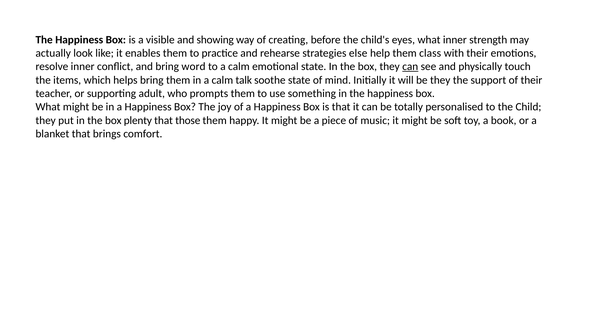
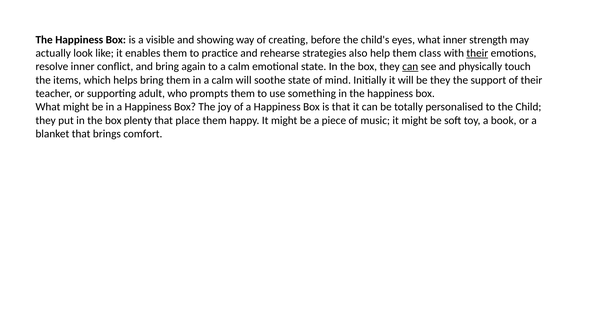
else: else -> also (358, 53)
their underline: none -> present (477, 53)
word: word -> again (194, 67)
calm talk: talk -> will (244, 80)
those: those -> place (188, 121)
